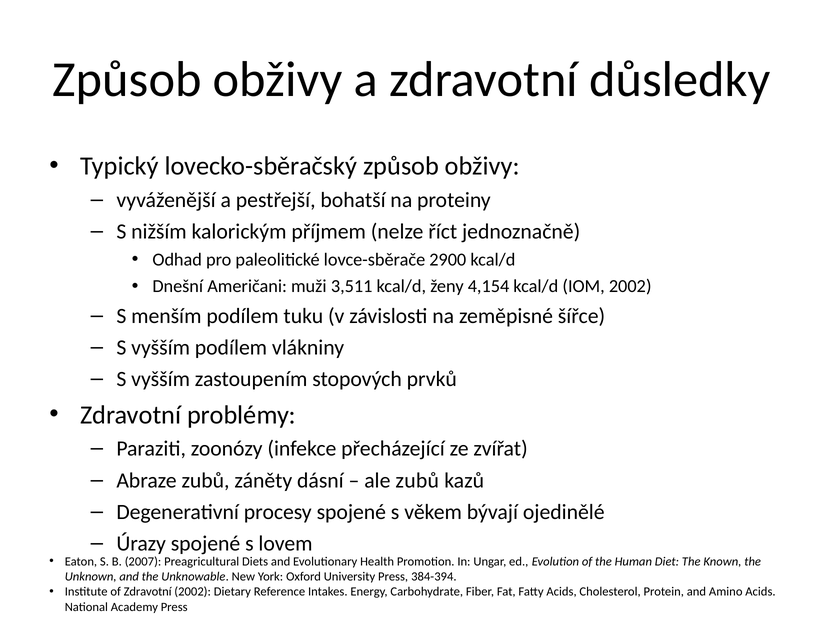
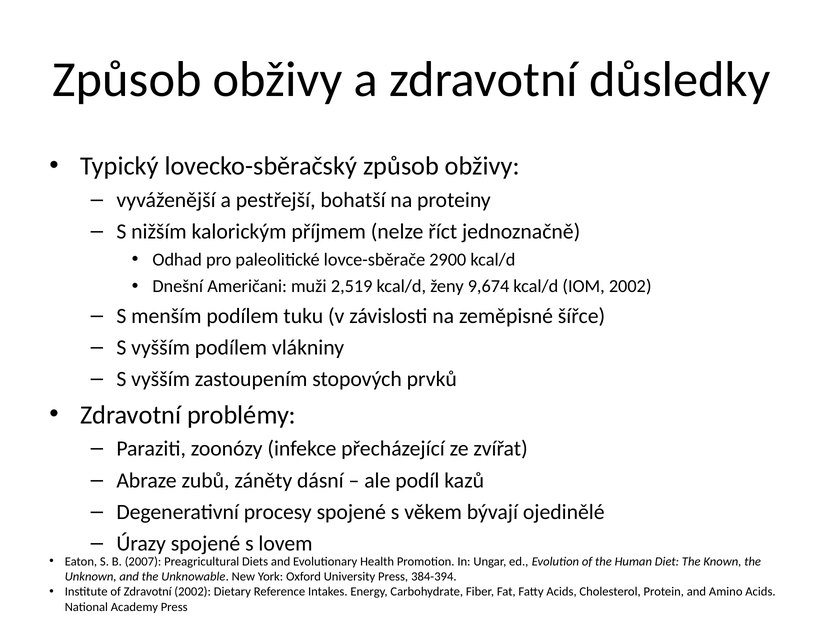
3,511: 3,511 -> 2,519 (352, 286)
4,154: 4,154 -> 9,674 (489, 286)
ale zubů: zubů -> podíl (417, 480)
